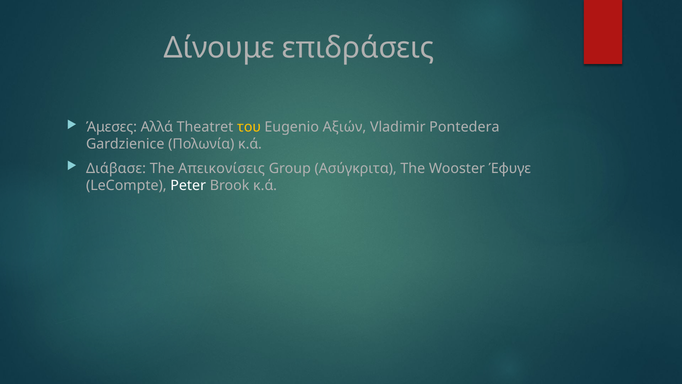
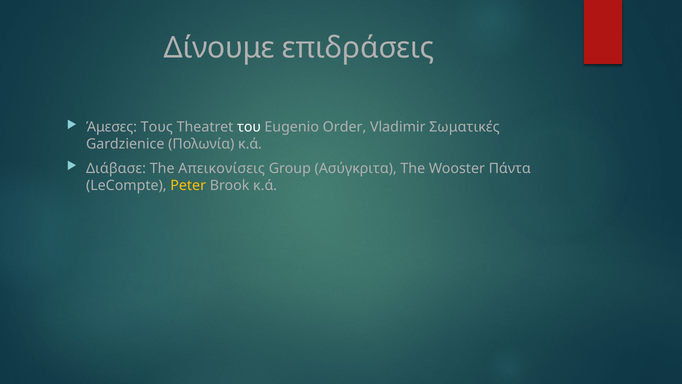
Αλλά: Αλλά -> Τους (157, 127)
του colour: yellow -> white (249, 127)
Αξιών: Αξιών -> Order (345, 127)
Pontedera: Pontedera -> Σωματικές (464, 127)
Έφυγε: Έφυγε -> Πάντα (510, 168)
Peter colour: white -> yellow (188, 185)
